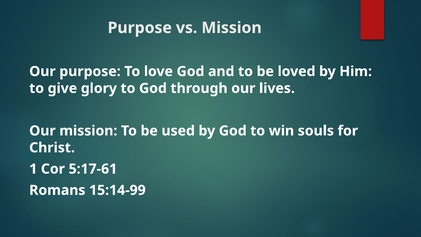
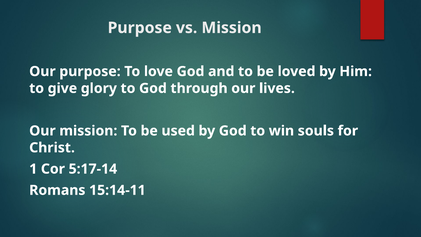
5:17-61: 5:17-61 -> 5:17-14 (93, 169)
15:14-99: 15:14-99 -> 15:14-11 (117, 190)
